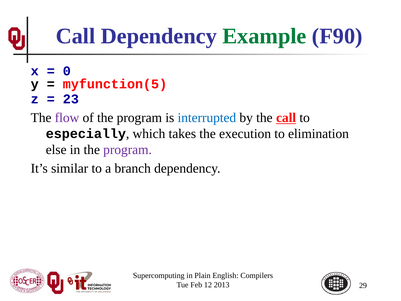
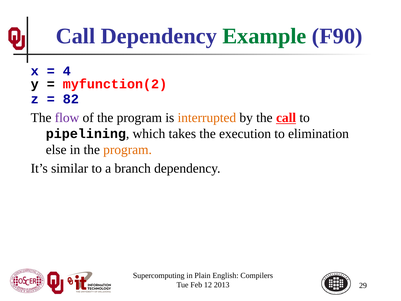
0: 0 -> 4 (67, 71)
myfunction(5: myfunction(5 -> myfunction(2 (115, 84)
23: 23 -> 82 (71, 99)
interrupted colour: blue -> orange (207, 118)
especially: especially -> pipelining (86, 134)
program colour: purple -> orange (128, 150)
